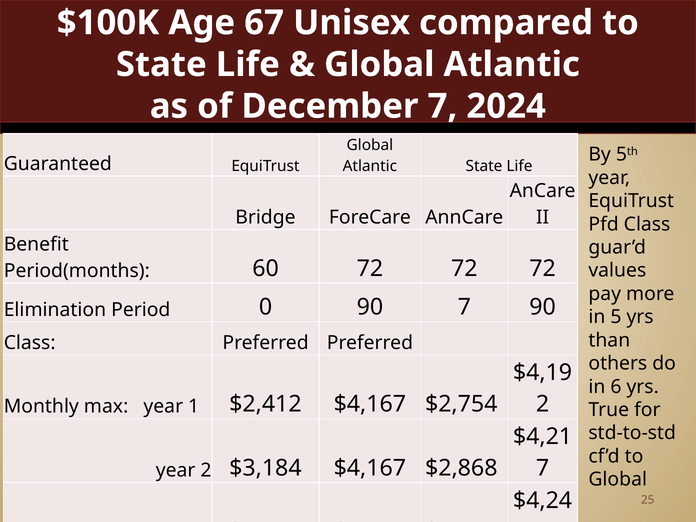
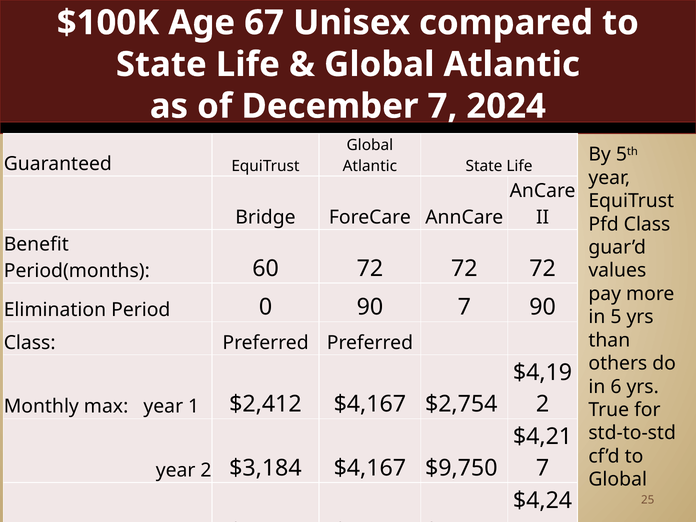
$2,868: $2,868 -> $9,750 (461, 468)
